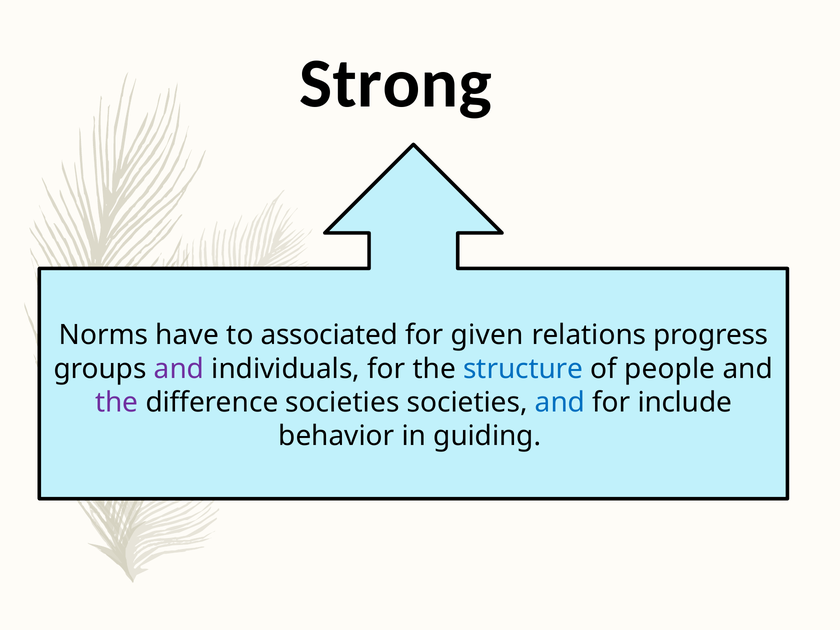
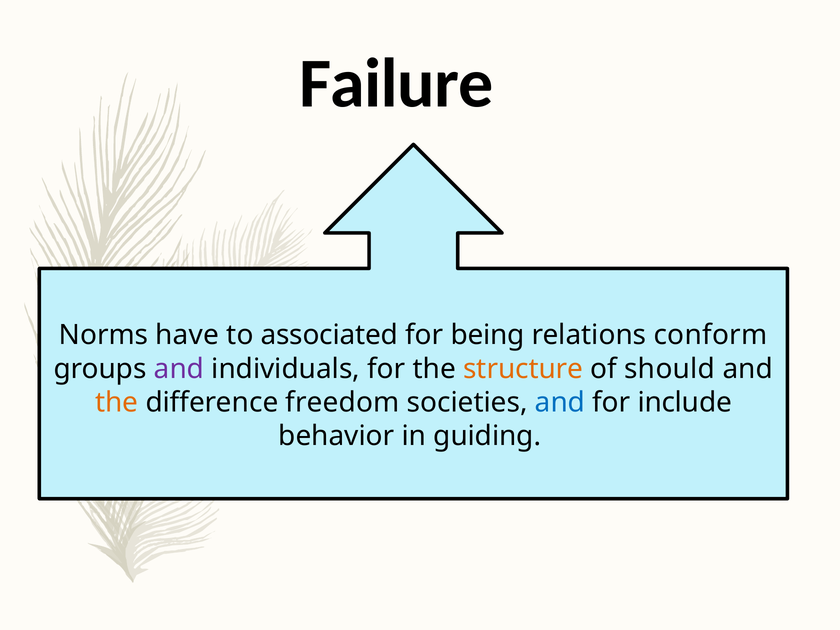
Strong: Strong -> Failure (396, 84)
given: given -> being (488, 335)
progress: progress -> conform (710, 335)
structure colour: blue -> orange (523, 369)
people: people -> should (670, 369)
the colour: purple -> orange (117, 402)
difference societies: societies -> freedom (342, 402)
